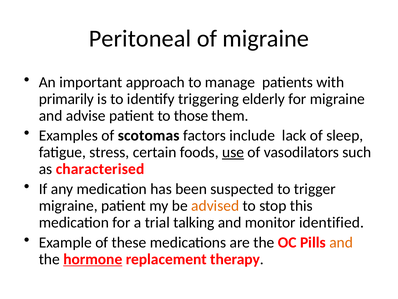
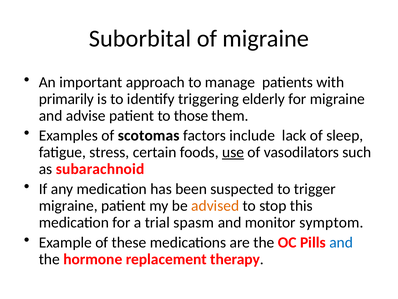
Peritoneal: Peritoneal -> Suborbital (140, 39)
characterised: characterised -> subarachnoid (100, 169)
talking: talking -> spasm (194, 222)
identified: identified -> symptom (331, 222)
and colour: orange -> blue (341, 242)
hormone underline: present -> none (93, 259)
